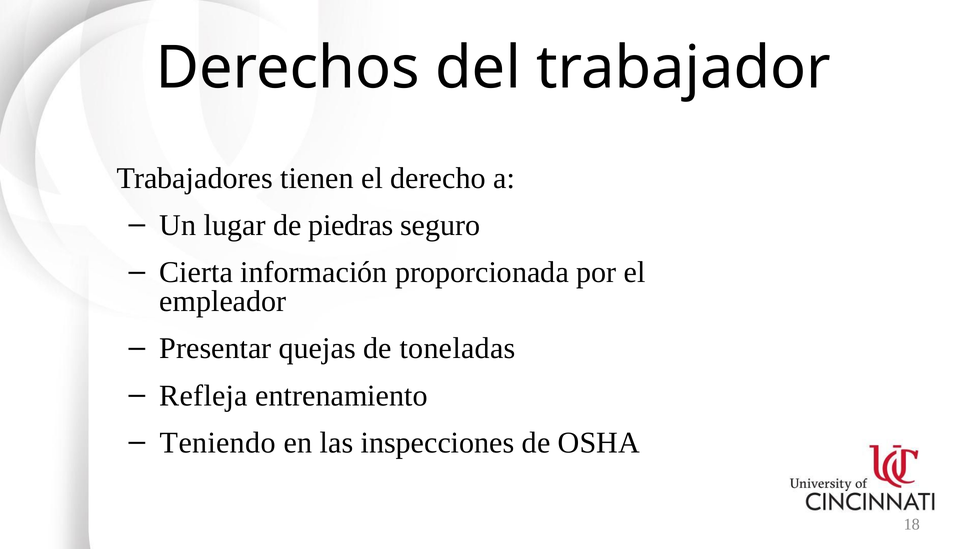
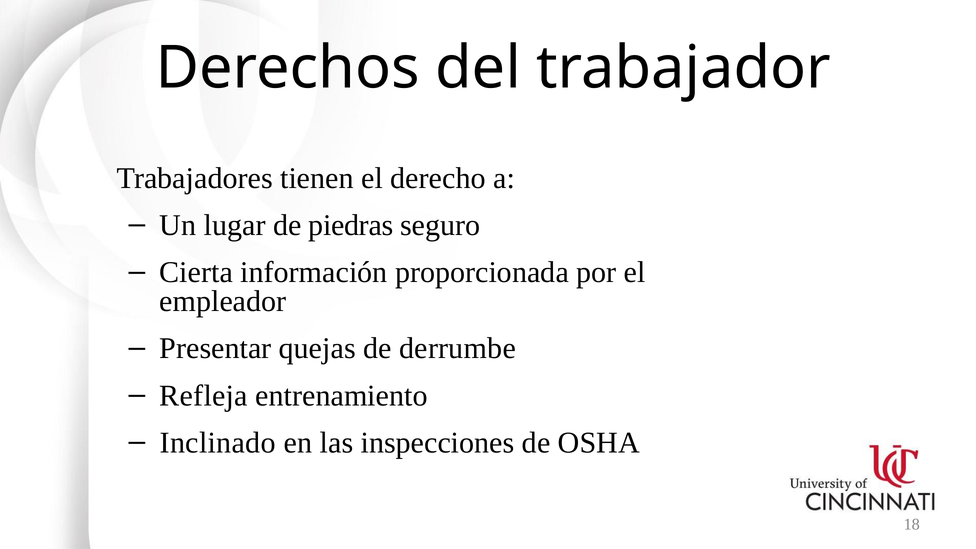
toneladas: toneladas -> derrumbe (458, 349)
Teniendo: Teniendo -> Inclinado (218, 443)
